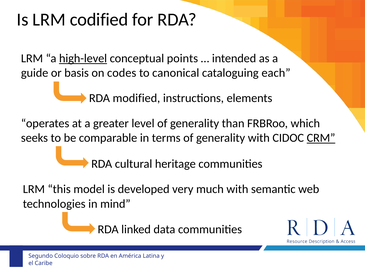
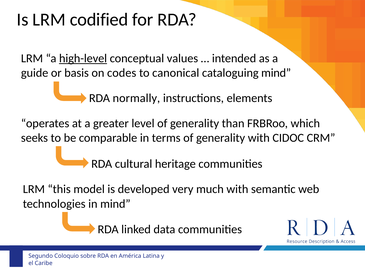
points: points -> values (182, 58)
cataloguing each: each -> mind (276, 73)
modified: modified -> normally (136, 98)
CRM underline: present -> none (321, 138)
